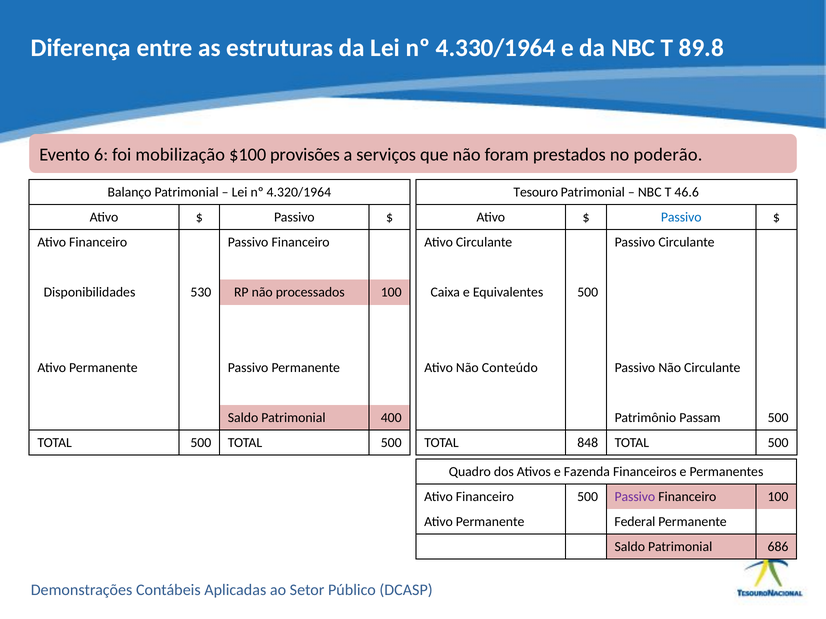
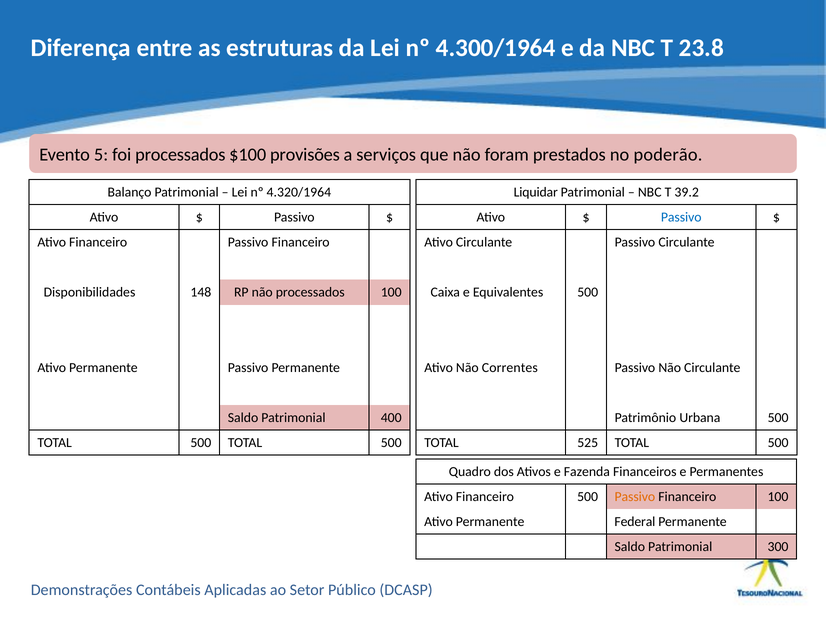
4.330/1964: 4.330/1964 -> 4.300/1964 (496, 48)
89.8: 89.8 -> 23.8 (701, 48)
6: 6 -> 5 (101, 155)
foi mobilização: mobilização -> processados (180, 155)
Tesouro: Tesouro -> Liquidar (536, 192)
46.6: 46.6 -> 39.2 (687, 192)
530: 530 -> 148 (201, 293)
Conteúdo: Conteúdo -> Correntes (510, 368)
Passam: Passam -> Urbana (700, 418)
848: 848 -> 525 (588, 443)
Passivo colour: purple -> orange (635, 497)
686: 686 -> 300 (778, 547)
